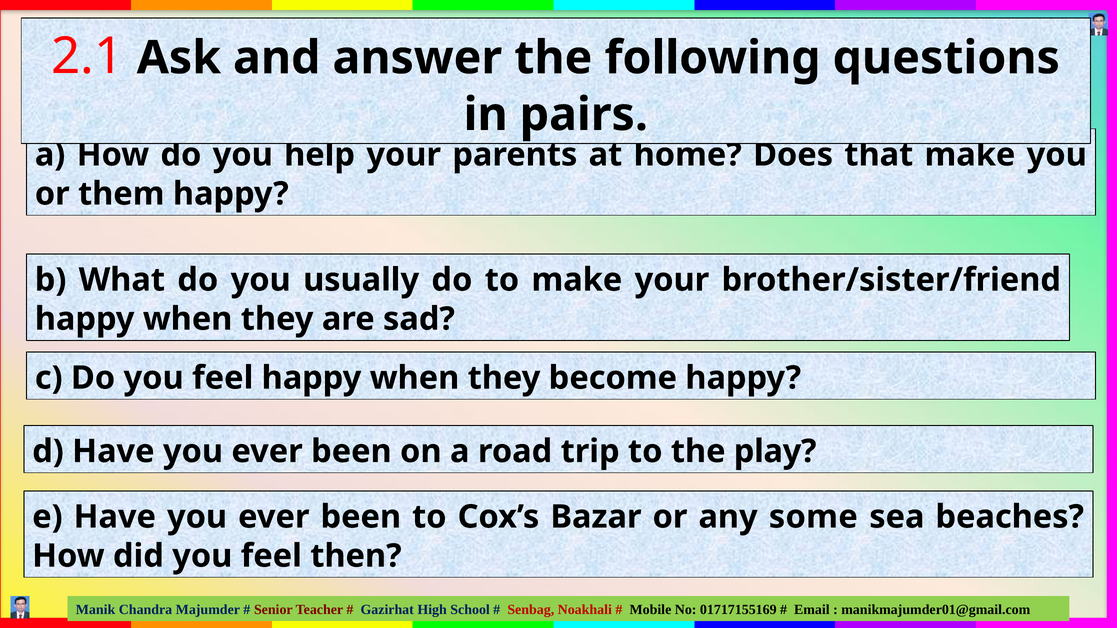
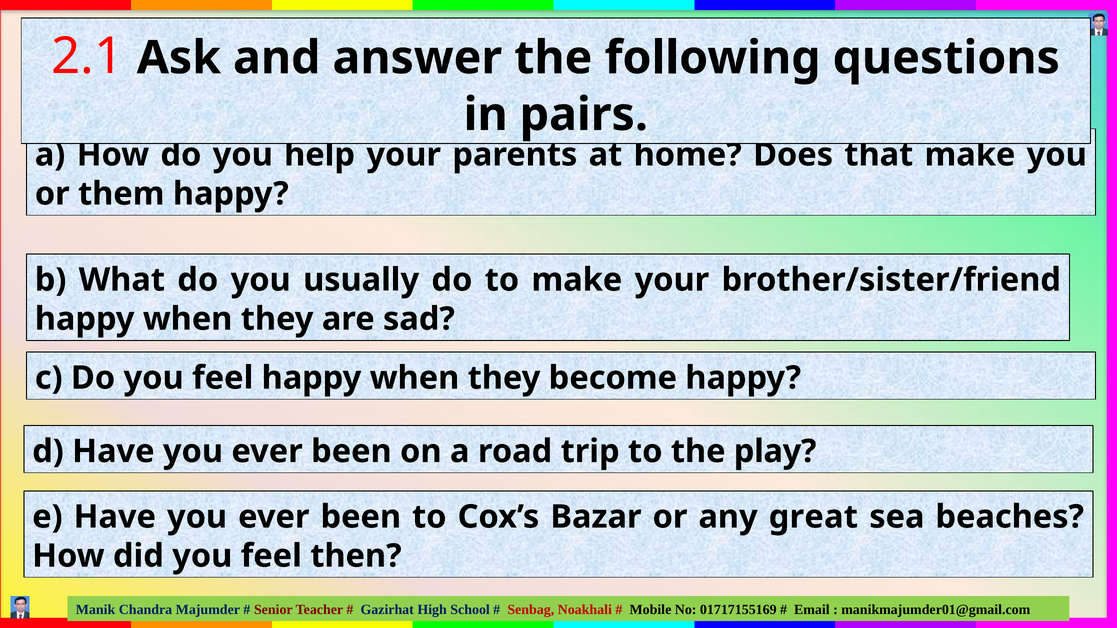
some: some -> great (813, 517)
